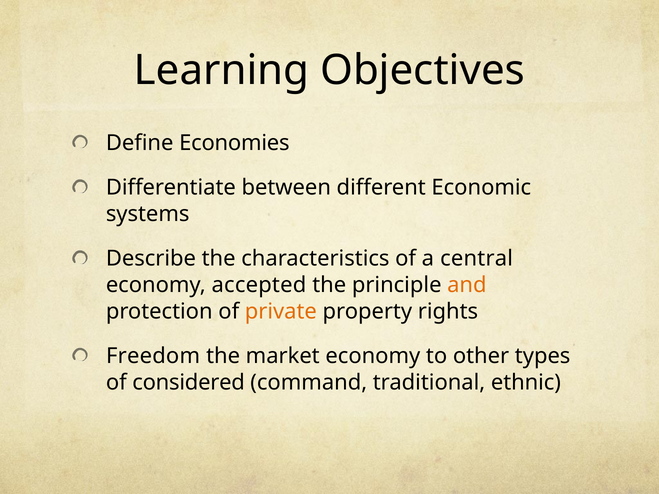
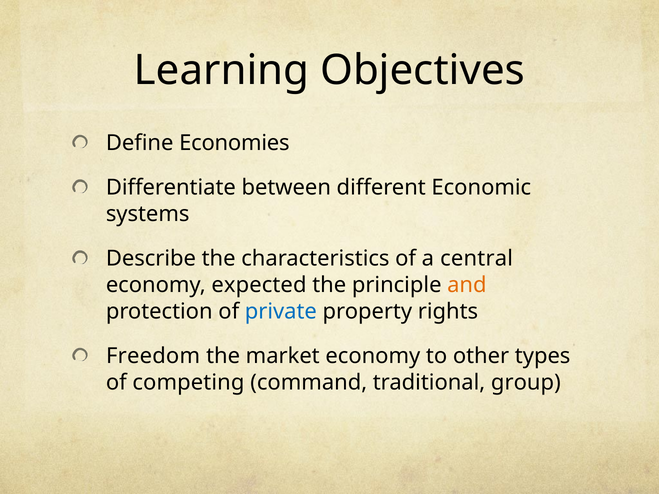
accepted: accepted -> expected (259, 285)
private colour: orange -> blue (281, 312)
considered: considered -> competing (188, 383)
ethnic: ethnic -> group (526, 383)
